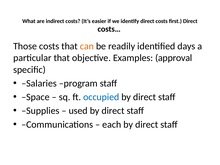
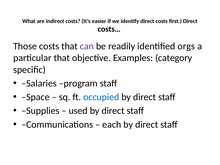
can colour: orange -> purple (87, 46)
days: days -> orgs (186, 46)
approval: approval -> category (174, 58)
